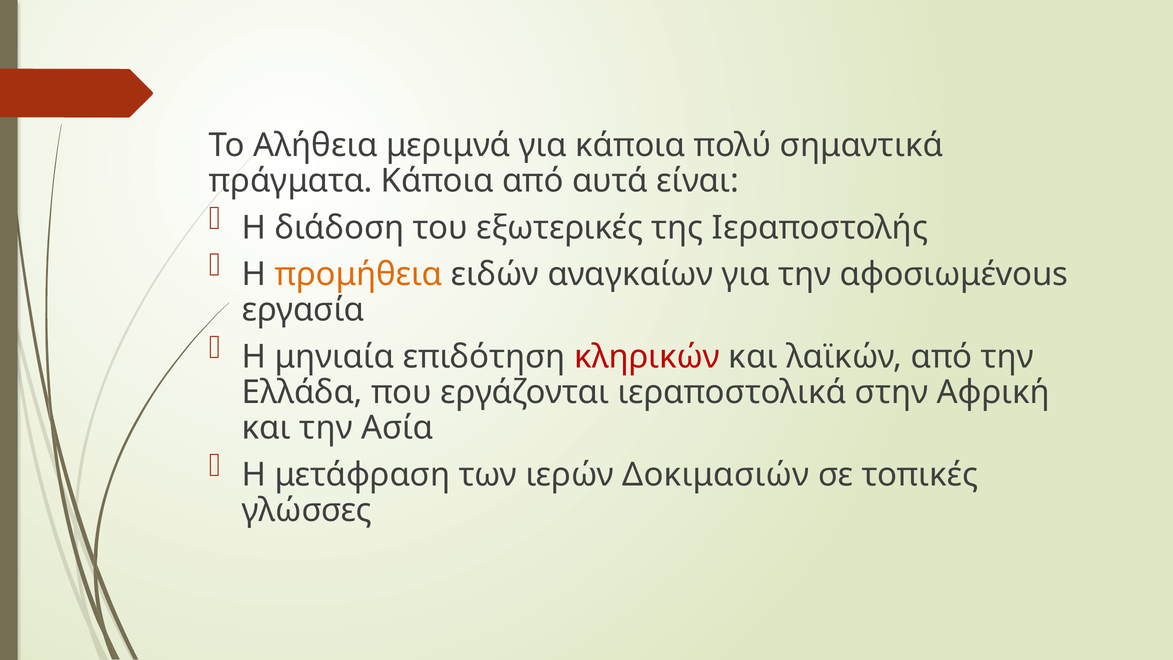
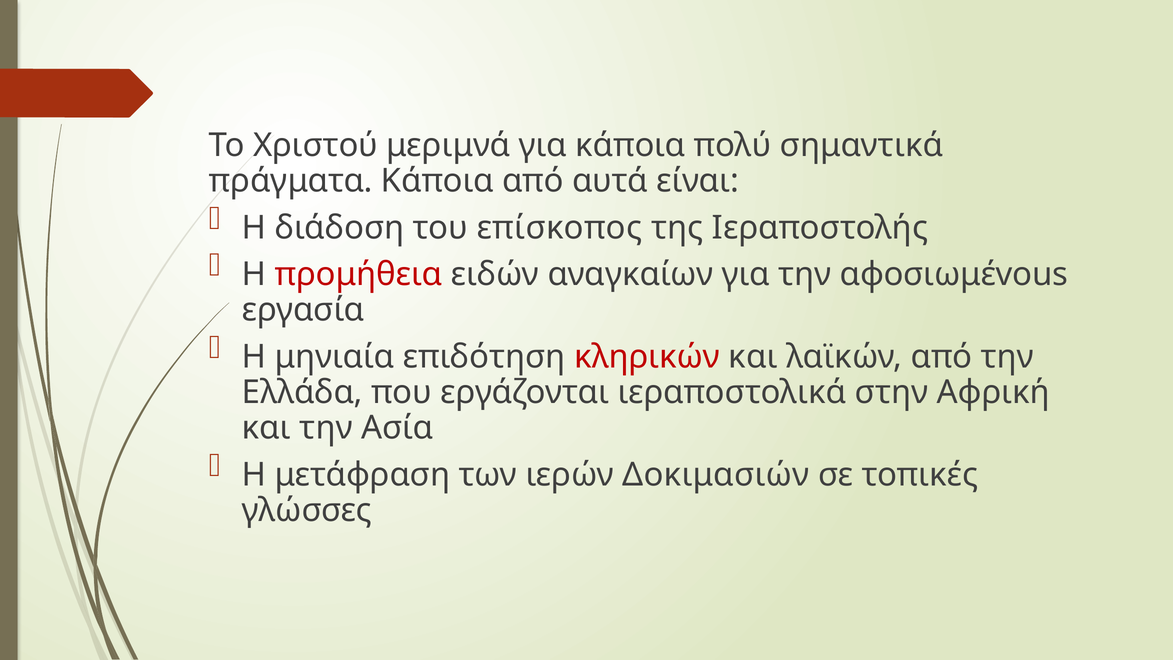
Αλήθεια: Αλήθεια -> Χριστού (316, 145)
εξωτερικές: εξωτερικές -> επίσκοπος (559, 228)
προμήθεια colour: orange -> red (359, 274)
